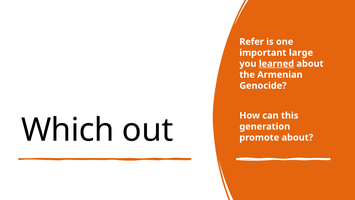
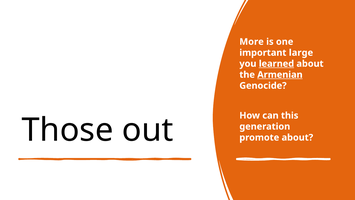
Refer: Refer -> More (252, 42)
Armenian underline: none -> present (280, 75)
Which: Which -> Those (67, 130)
